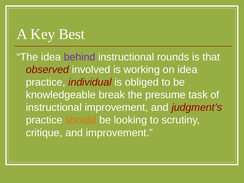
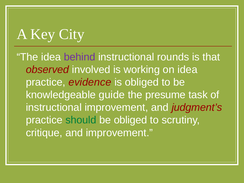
Best: Best -> City (72, 34)
individual: individual -> evidence (90, 82)
break: break -> guide (112, 95)
should colour: orange -> green (81, 120)
be looking: looking -> obliged (130, 120)
